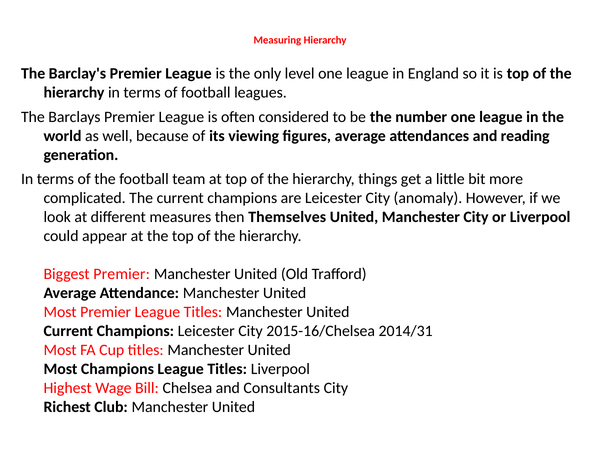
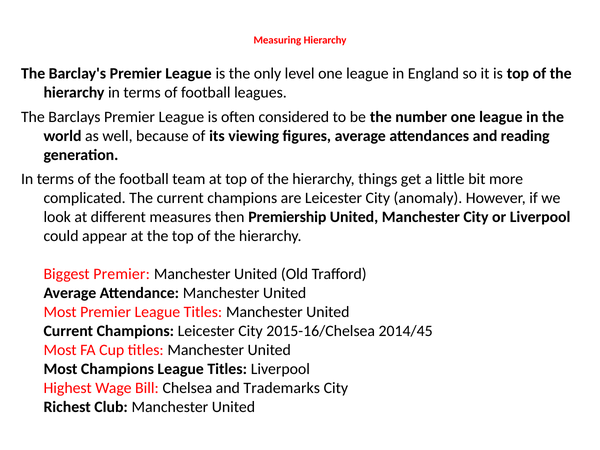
Themselves: Themselves -> Premiership (287, 217)
2014/31: 2014/31 -> 2014/45 (406, 331)
Consultants: Consultants -> Trademarks (282, 388)
